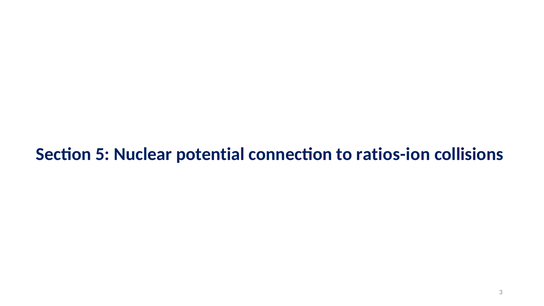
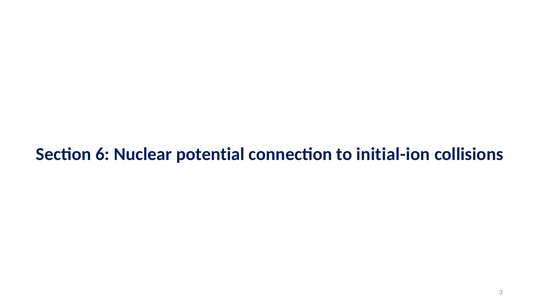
5: 5 -> 6 (102, 154)
ratios-ion: ratios-ion -> initial-ion (393, 154)
